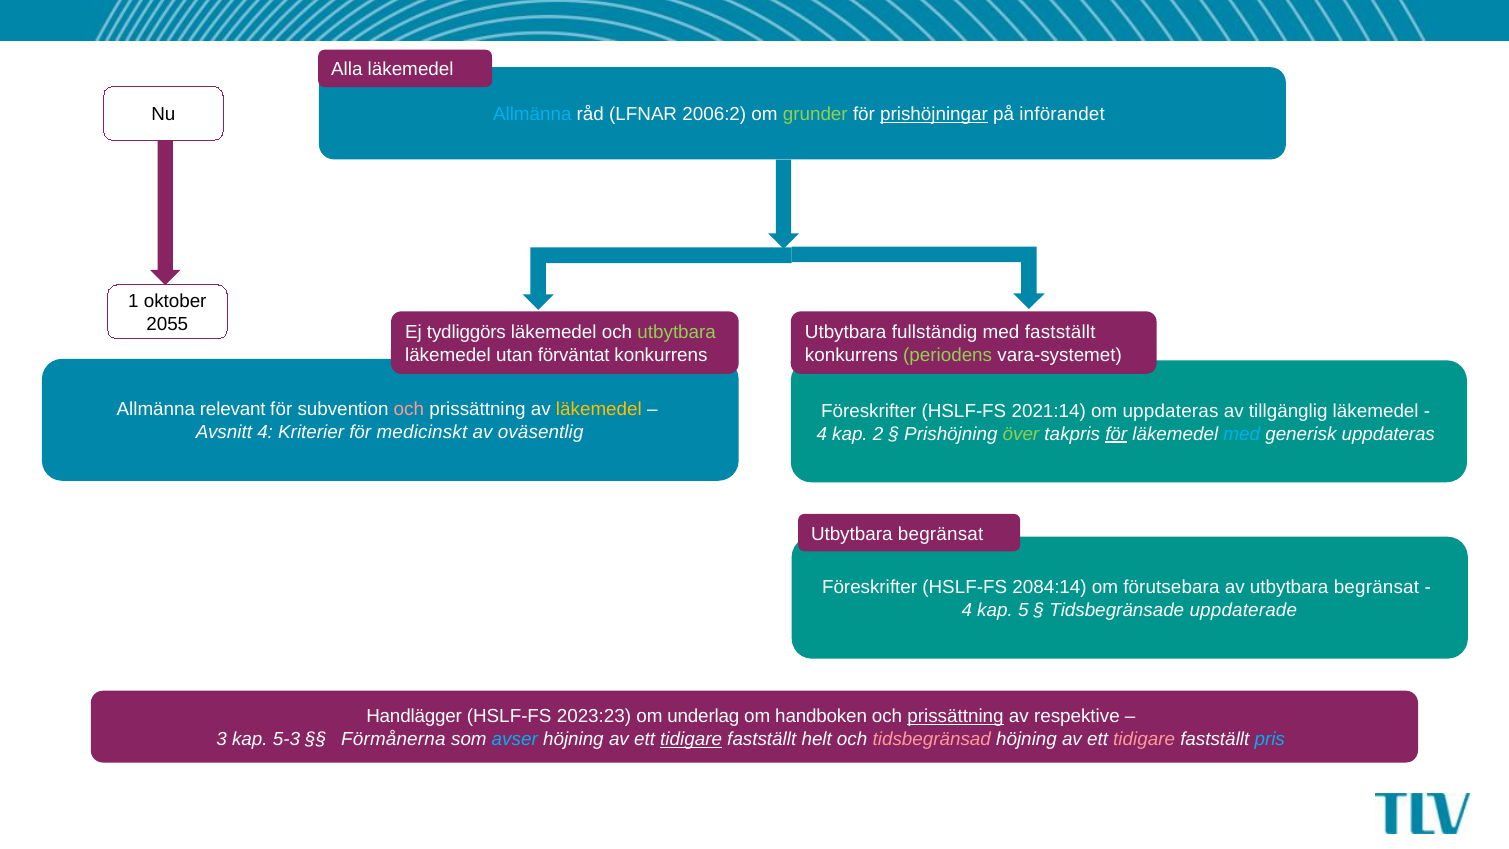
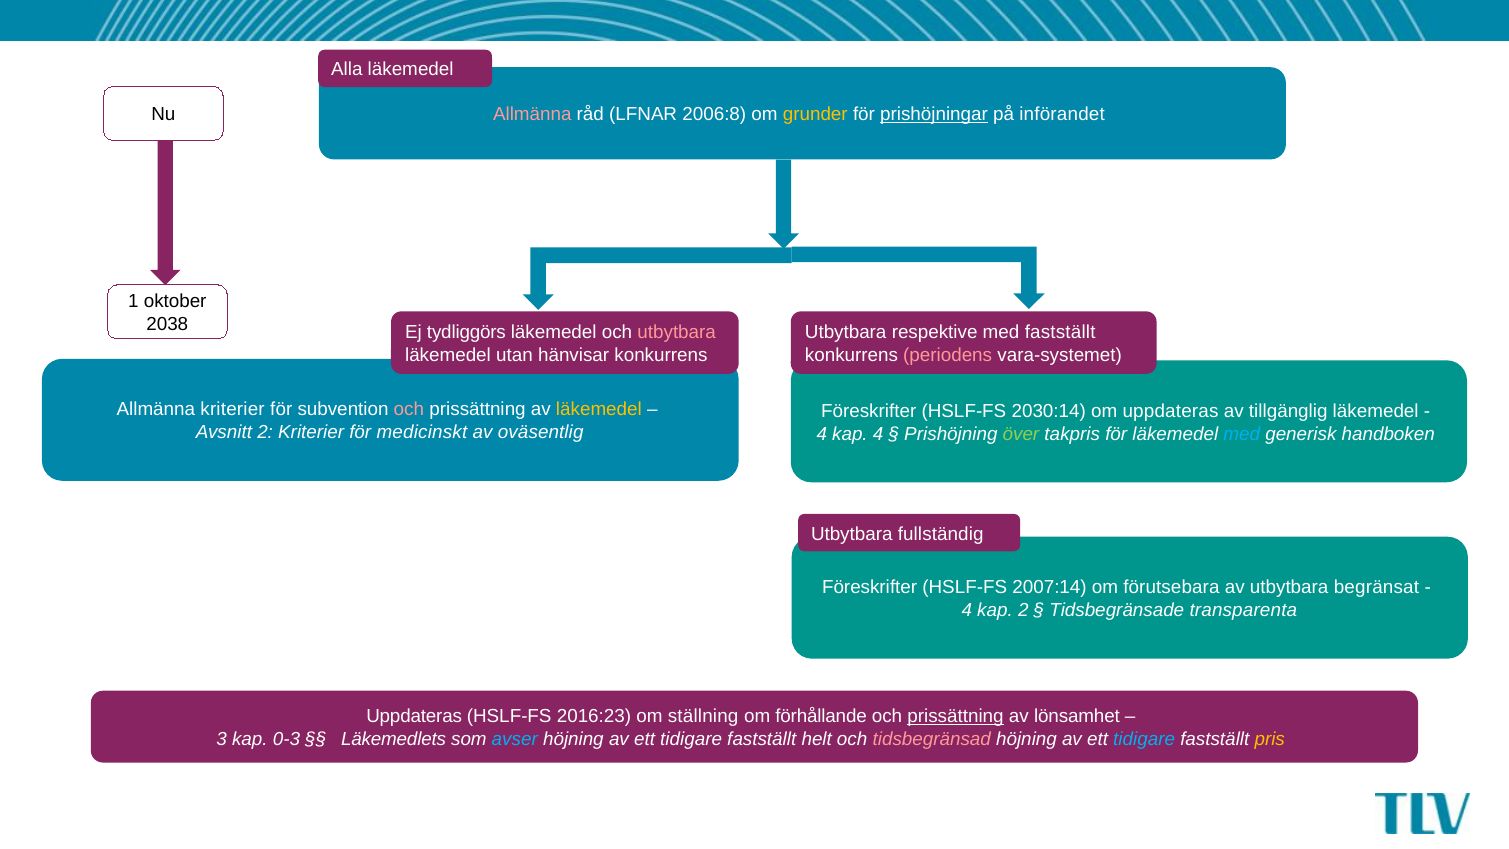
Allmänna colour: light blue -> pink (532, 115)
2006:2: 2006:2 -> 2006:8 (714, 115)
grunder colour: light green -> yellow (815, 115)
2055: 2055 -> 2038 (167, 324)
utbytbara colour: light green -> pink (677, 333)
fullständig: fullständig -> respektive (935, 333)
förväntat: förväntat -> hänvisar (574, 355)
periodens colour: light green -> pink (948, 355)
Allmänna relevant: relevant -> kriterier (233, 410)
2021:14: 2021:14 -> 2030:14 (1049, 411)
Avsnitt 4: 4 -> 2 (265, 432)
kap 2: 2 -> 4 (878, 434)
för underline: present -> none (1116, 434)
generisk uppdateras: uppdateras -> handboken (1388, 434)
begränsat: begränsat -> fullständig (941, 534)
2084:14: 2084:14 -> 2007:14 (1050, 587)
kap 5: 5 -> 2 (1023, 610)
uppdaterade: uppdaterade -> transparenta (1243, 610)
Handlägger: Handlägger -> Uppdateras (414, 716)
2023:23: 2023:23 -> 2016:23 (594, 716)
underlag: underlag -> ställning (703, 716)
handboken: handboken -> förhållande (821, 716)
respektive: respektive -> lönsamhet (1077, 716)
5-3: 5-3 -> 0-3 (286, 739)
Förmånerna: Förmånerna -> Läkemedlets (394, 739)
tidigare underline: present -> none (691, 739)
tidigare colour: pink -> light blue (1144, 739)
pris colour: light blue -> yellow (1270, 739)
